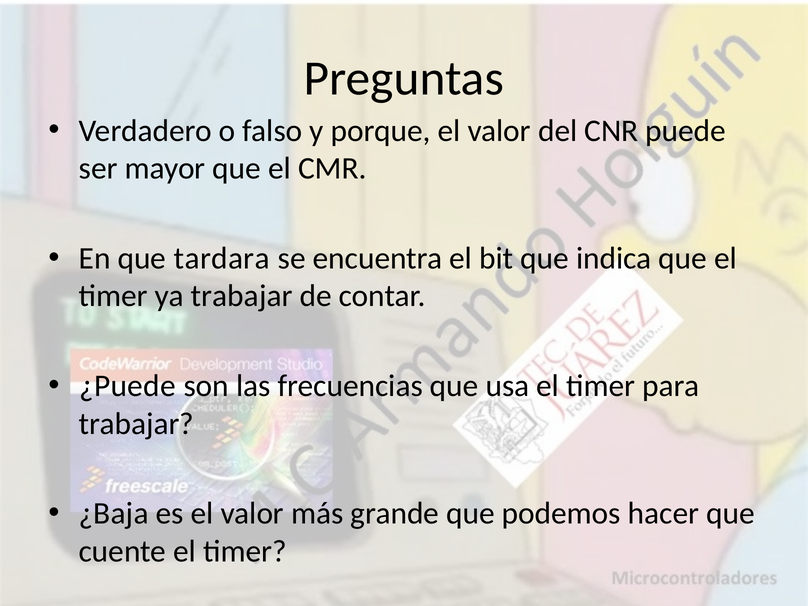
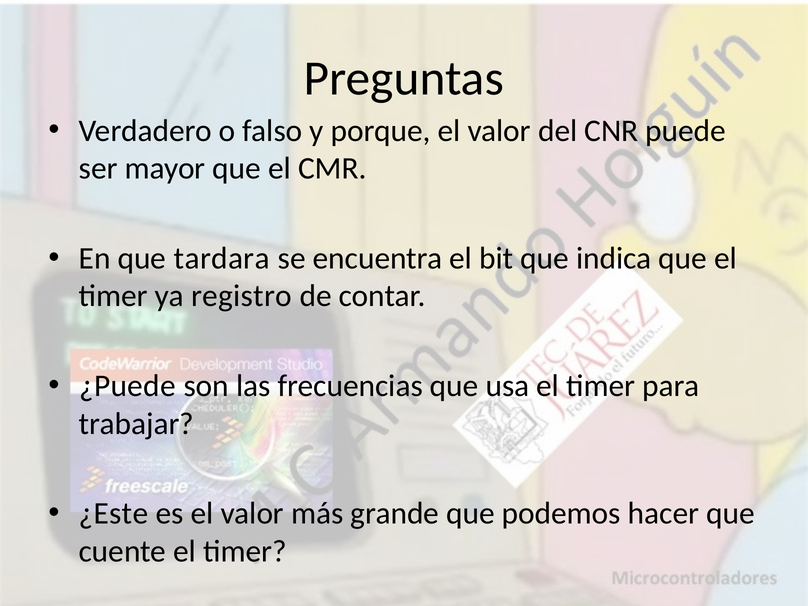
ya trabajar: trabajar -> registro (242, 296)
¿Baja: ¿Baja -> ¿Este (114, 514)
